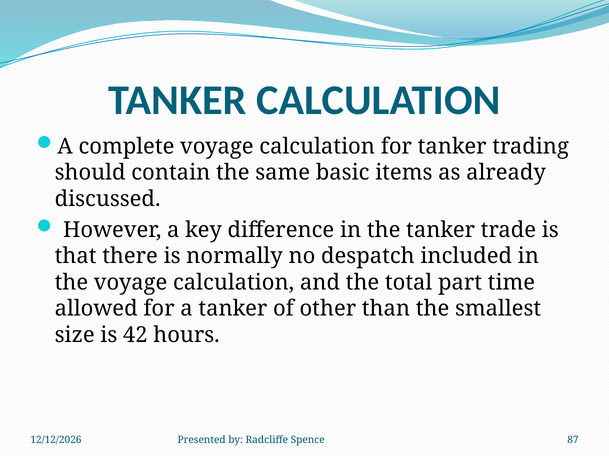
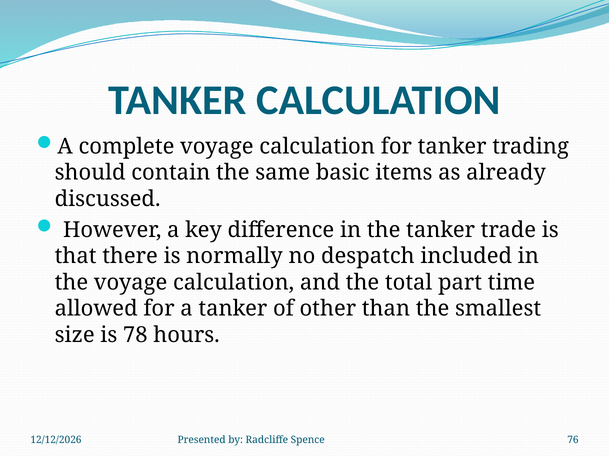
42: 42 -> 78 (135, 336)
87: 87 -> 76 (573, 441)
